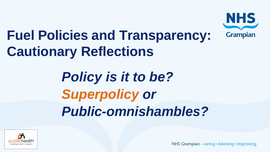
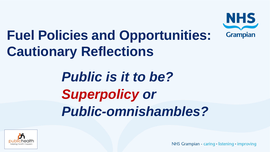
Transparency: Transparency -> Opportunities (165, 35)
Policy: Policy -> Public (82, 77)
Superpolicy colour: orange -> red (100, 94)
